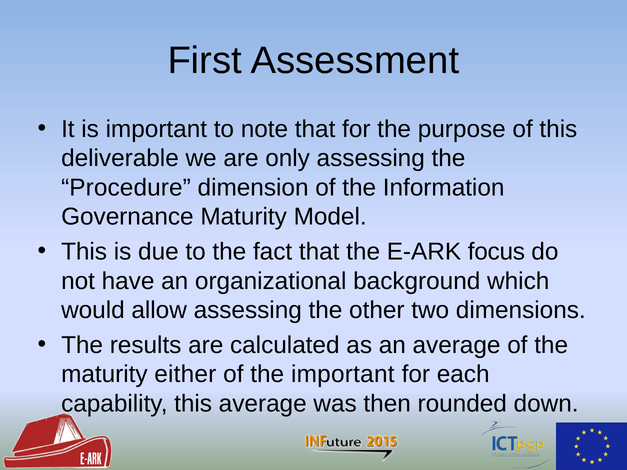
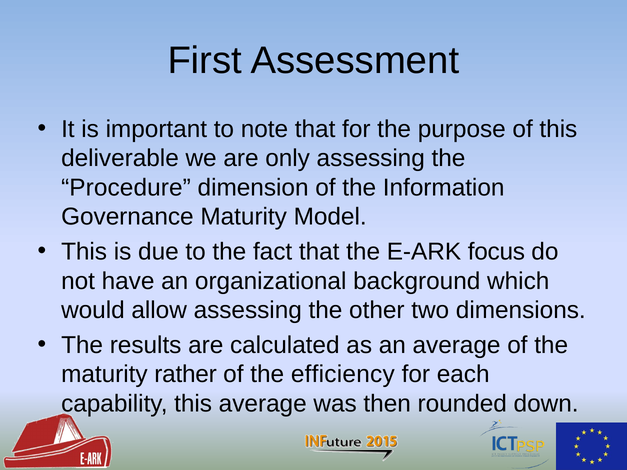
either: either -> rather (186, 375)
the important: important -> efficiency (343, 375)
